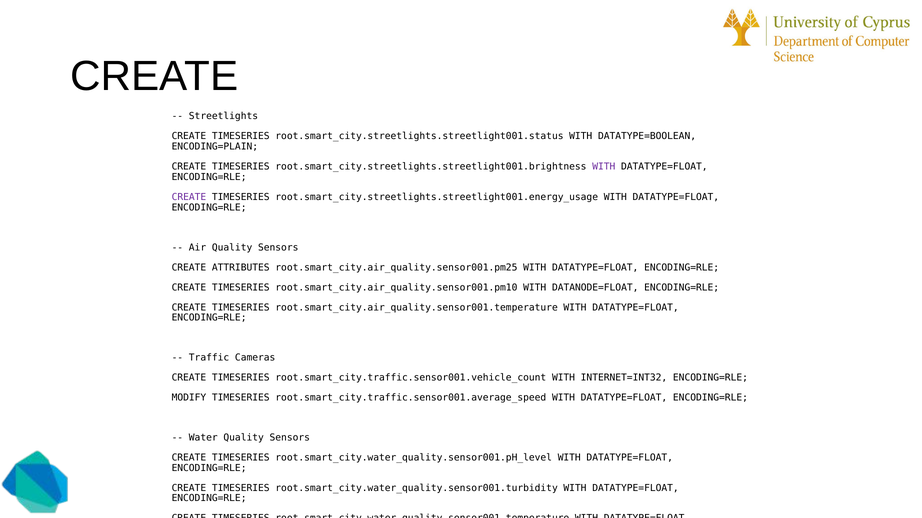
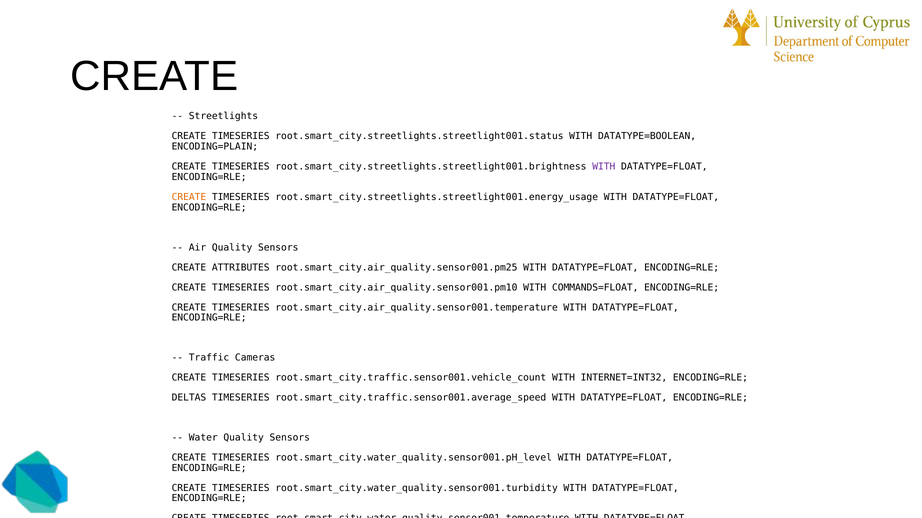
CREATE colour: purple -> orange (189, 197)
DATANODE=FLOAT: DATANODE=FLOAT -> COMMANDS=FLOAT (595, 288)
MODIFY: MODIFY -> DELTAS (189, 398)
